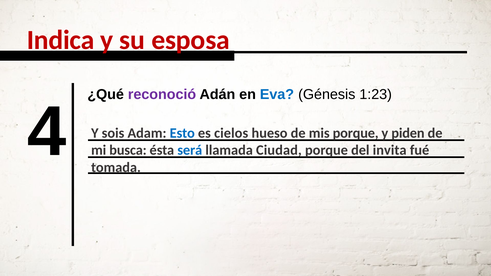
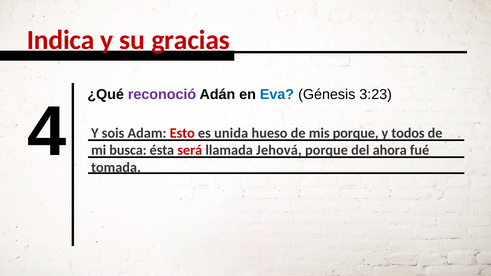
esposa: esposa -> gracias (191, 40)
1:23: 1:23 -> 3:23 (376, 94)
Esto colour: blue -> red (182, 133)
cielos: cielos -> unida (231, 133)
piden: piden -> todos (408, 133)
será colour: blue -> red (190, 150)
Ciudad: Ciudad -> Jehová (279, 150)
invita: invita -> ahora (390, 150)
